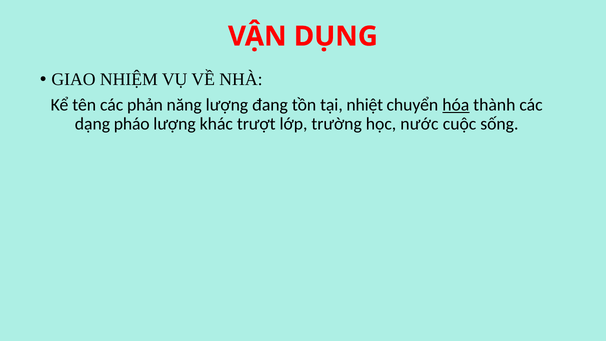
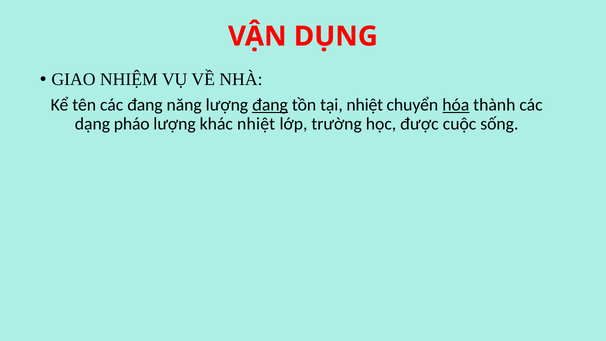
các phản: phản -> đang (145, 105)
đang underline: none -> present (270, 105)
khác trượt: trượt -> nhiệt (256, 124)
nước: nước -> được (419, 124)
